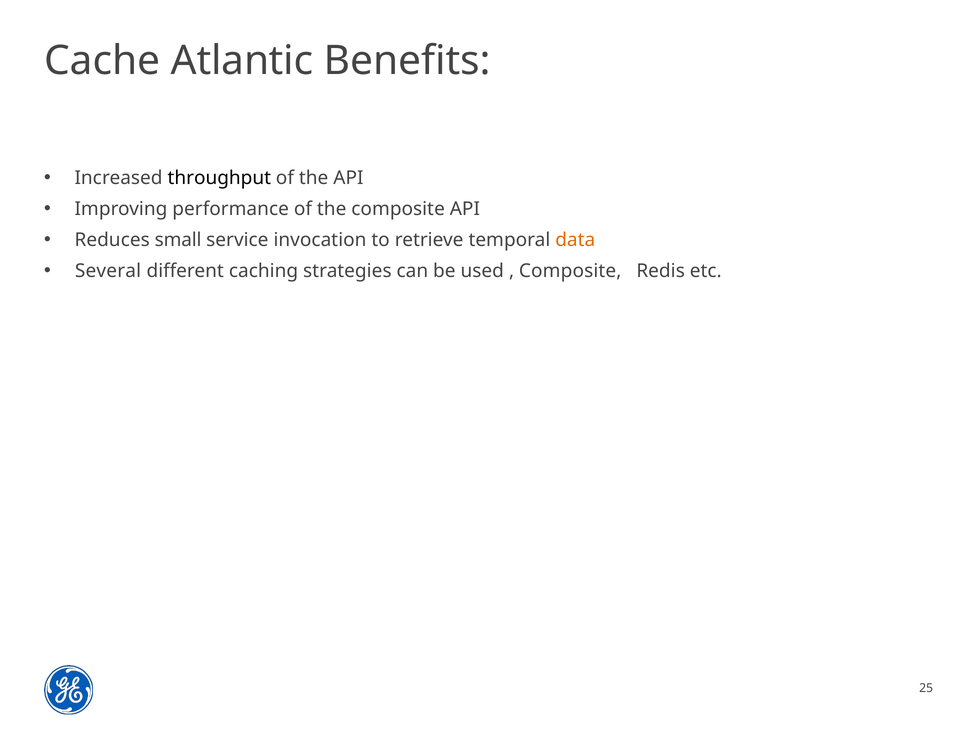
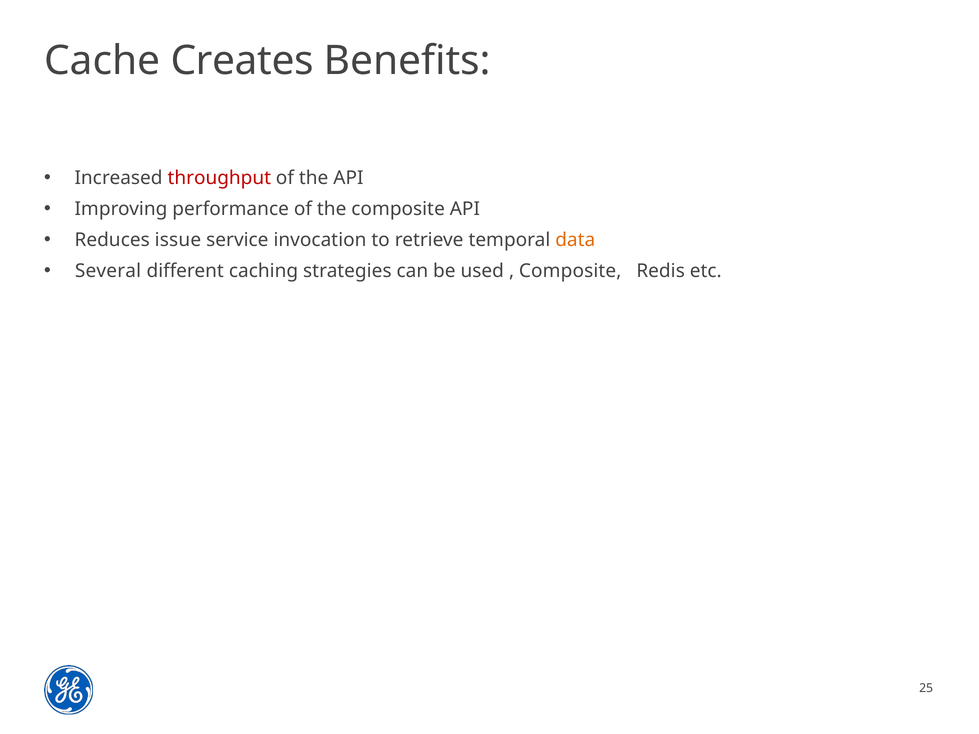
Atlantic: Atlantic -> Creates (242, 61)
throughput colour: black -> red (219, 178)
small: small -> issue (178, 240)
